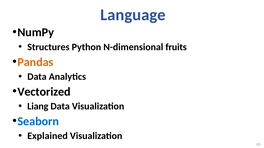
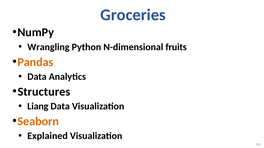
Language: Language -> Groceries (133, 15)
Structures: Structures -> Wrangling (48, 47)
Vectorized: Vectorized -> Structures (44, 92)
Seaborn colour: blue -> orange (38, 122)
